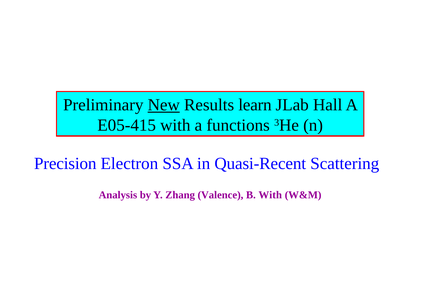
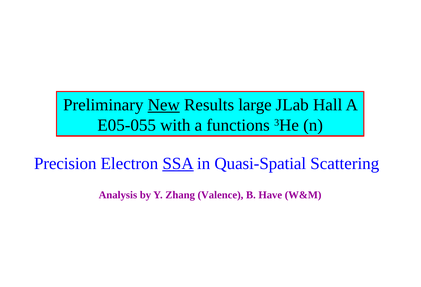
learn: learn -> large (255, 105)
E05-415: E05-415 -> E05-055 (127, 125)
SSA underline: none -> present (178, 163)
Quasi-Recent: Quasi-Recent -> Quasi-Spatial (260, 163)
B With: With -> Have (270, 195)
